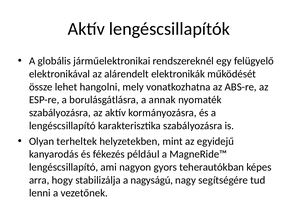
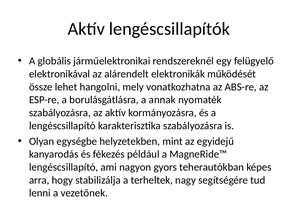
terheltek: terheltek -> egységbe (77, 141)
nagyságú: nagyságú -> terheltek (152, 180)
